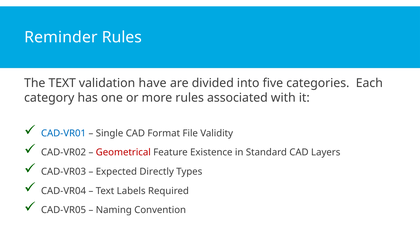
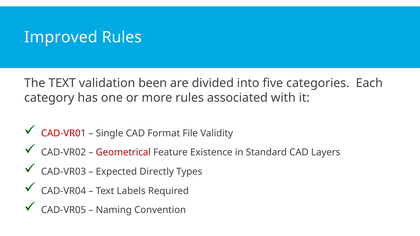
Reminder: Reminder -> Improved (61, 37)
have: have -> been (153, 83)
CAD-VR01 colour: blue -> red (64, 133)
